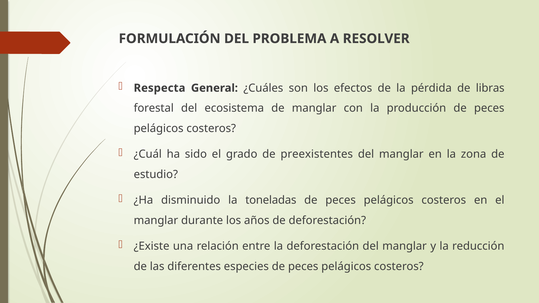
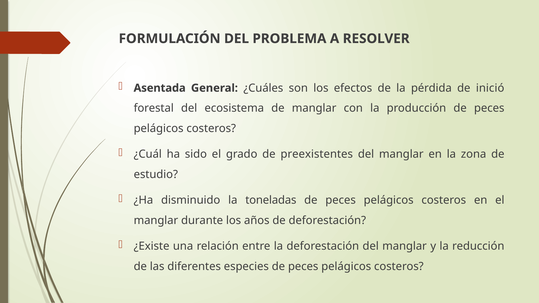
Respecta: Respecta -> Asentada (160, 88)
libras: libras -> inició (490, 88)
